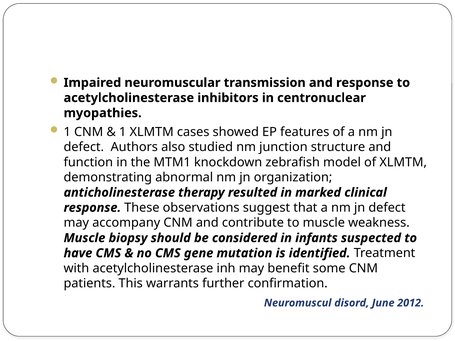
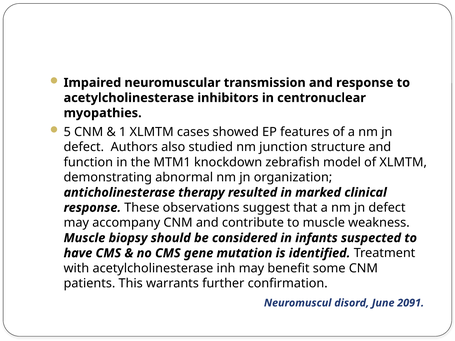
1: 1 -> 5 (67, 132)
2012: 2012 -> 2091 (411, 303)
